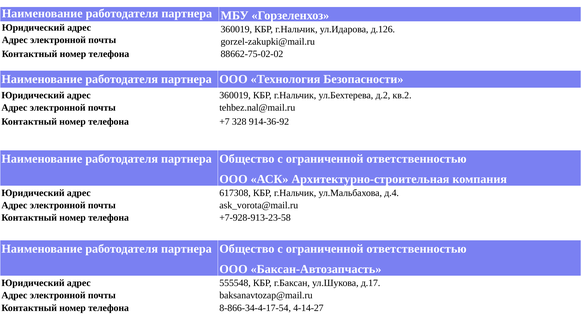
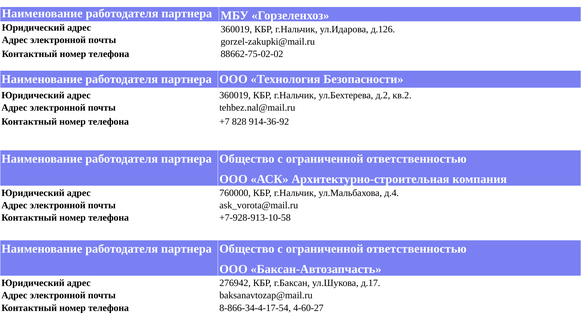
328: 328 -> 828 (239, 122)
617308: 617308 -> 760000 (235, 193)
+7-928-913-23-58: +7-928-913-23-58 -> +7-928-913-10-58 (255, 217)
555548: 555548 -> 276942 (235, 283)
4-14-27: 4-14-27 -> 4-60-27 (308, 308)
